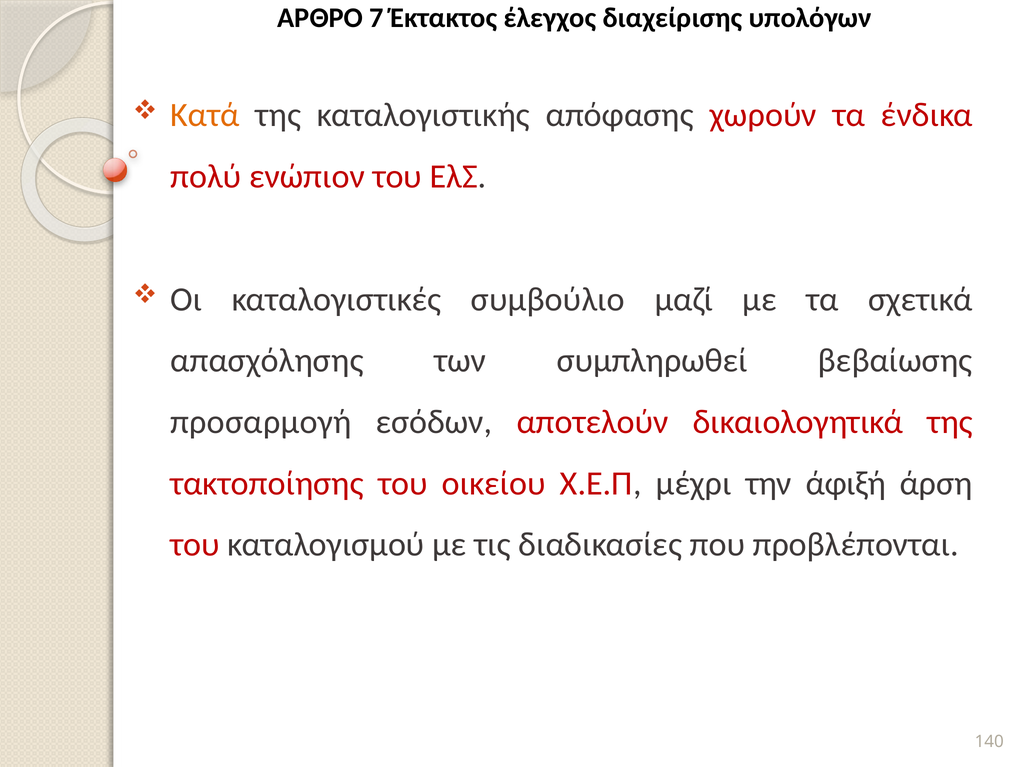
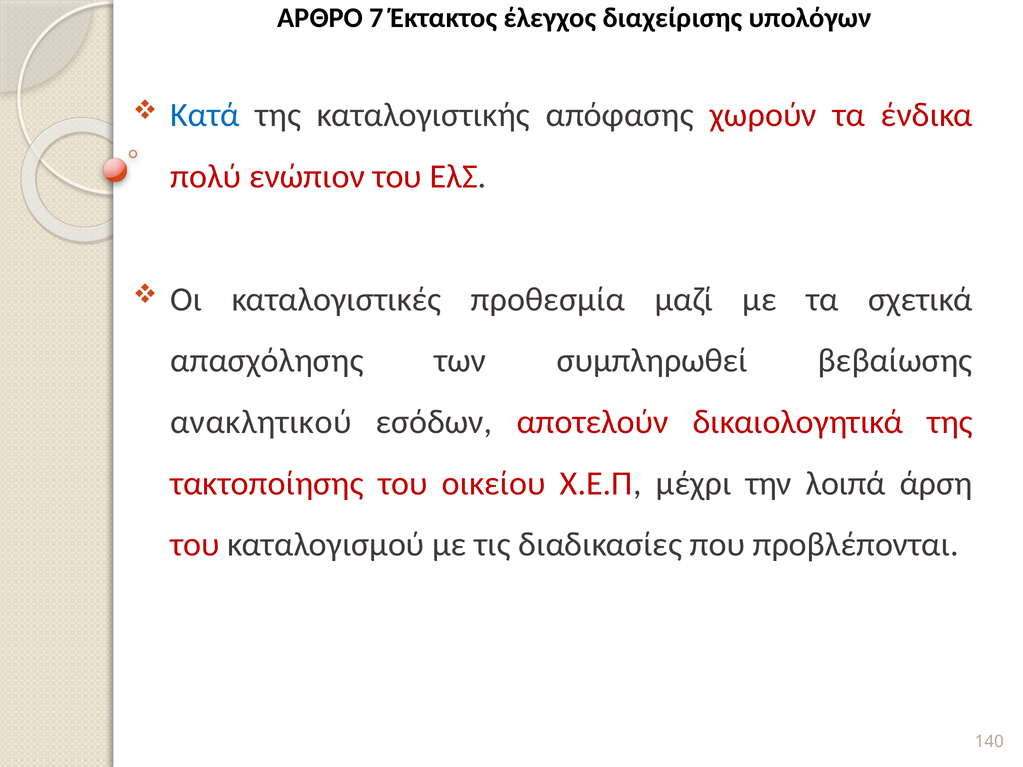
Κατά colour: orange -> blue (205, 115)
συμβούλιο: συμβούλιο -> προθεσμία (548, 299)
προσαρμογή: προσαρμογή -> ανακλητικού (261, 422)
άφιξή: άφιξή -> λοιπά (846, 484)
